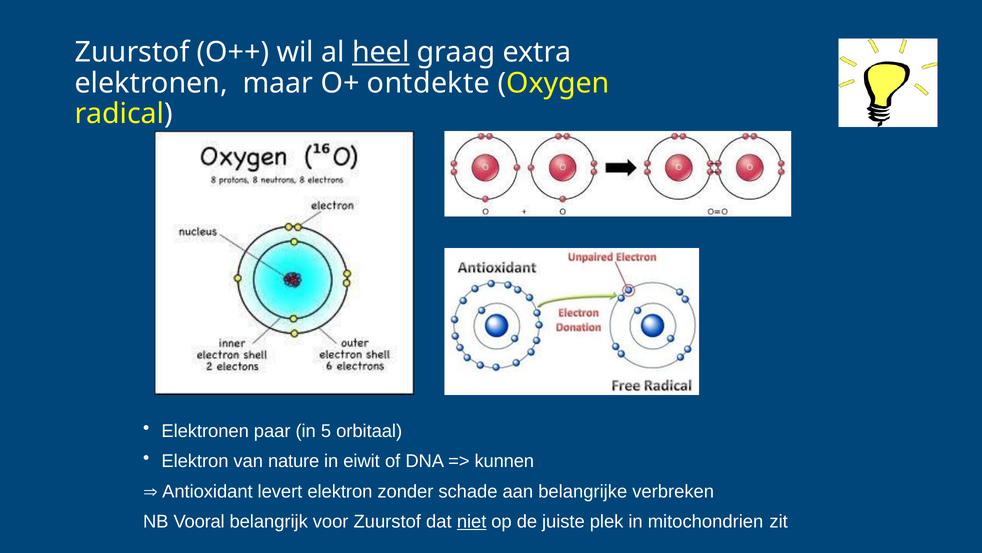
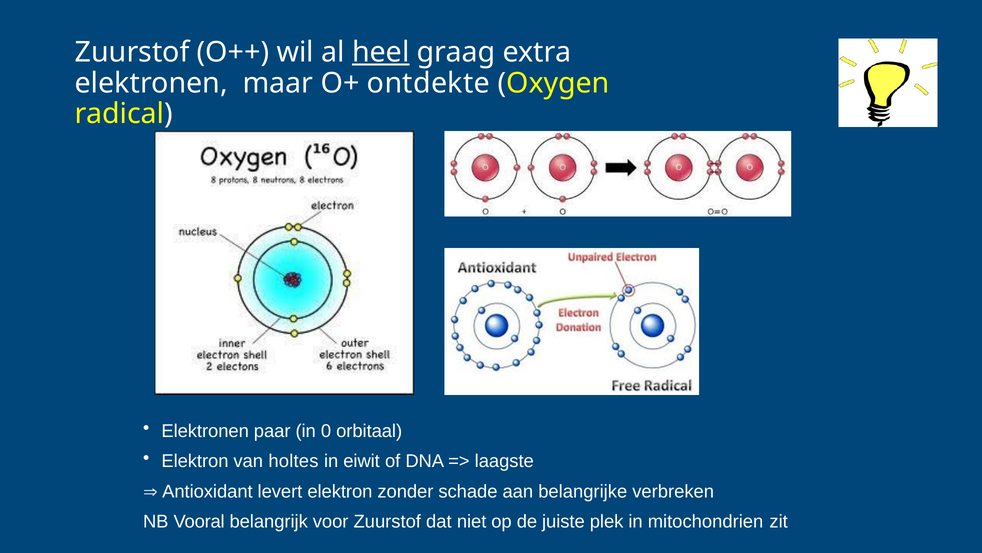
5: 5 -> 0 (326, 431)
nature: nature -> holtes (293, 461)
kunnen: kunnen -> laagste (504, 461)
niet underline: present -> none (472, 521)
